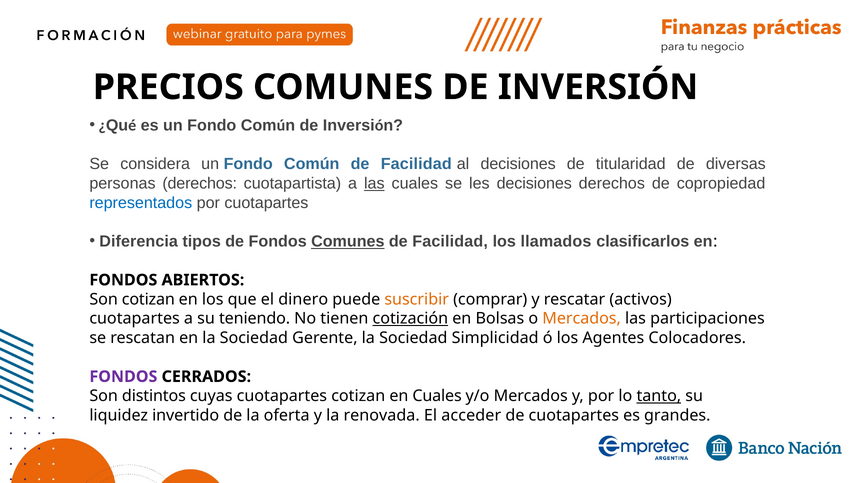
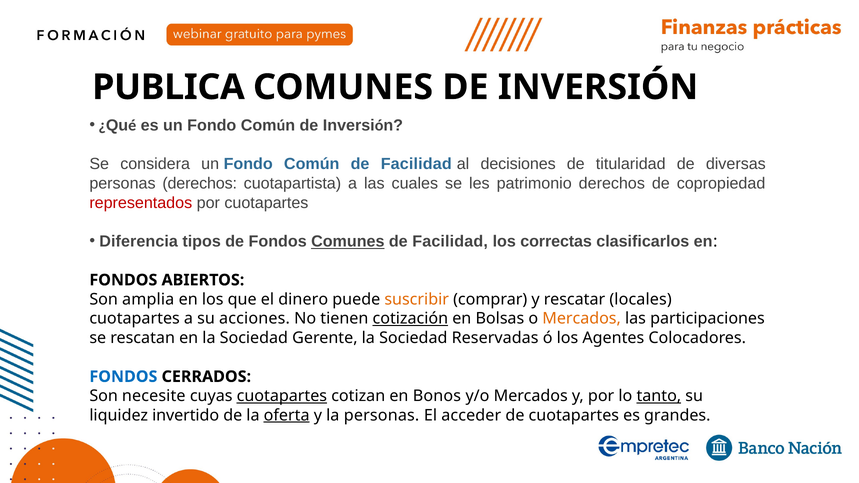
PRECIOS: PRECIOS -> PUBLICA (168, 87)
las underline: present -> none (374, 183)
les decisiones: decisiones -> patrimonio (534, 183)
representados colour: blue -> red (141, 203)
llamados: llamados -> correctas (556, 241)
Son cotizan: cotizan -> amplia (148, 299)
activos: activos -> locales (641, 299)
teniendo: teniendo -> acciones (254, 319)
Simplicidad: Simplicidad -> Reservadas (495, 338)
FONDOS colour: purple -> blue (123, 377)
distintos: distintos -> necesite (154, 396)
cuotapartes underline: none -> present (282, 396)
en Cuales: Cuales -> Bonos (437, 396)
oferta underline: none -> present (287, 415)
la renovada: renovada -> personas (382, 415)
